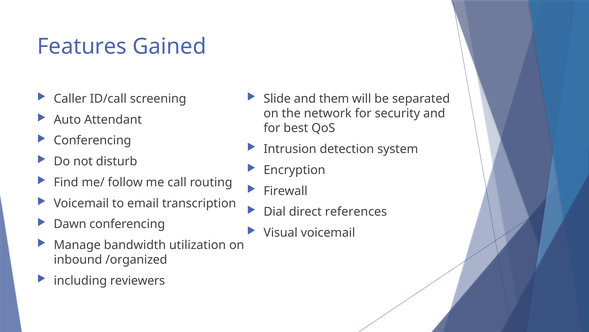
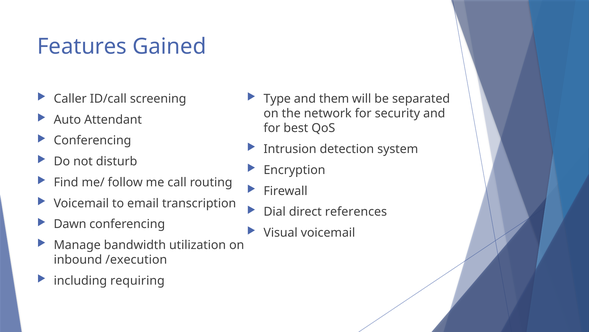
Slide: Slide -> Type (277, 99)
/organized: /organized -> /execution (136, 259)
reviewers: reviewers -> requiring (137, 280)
